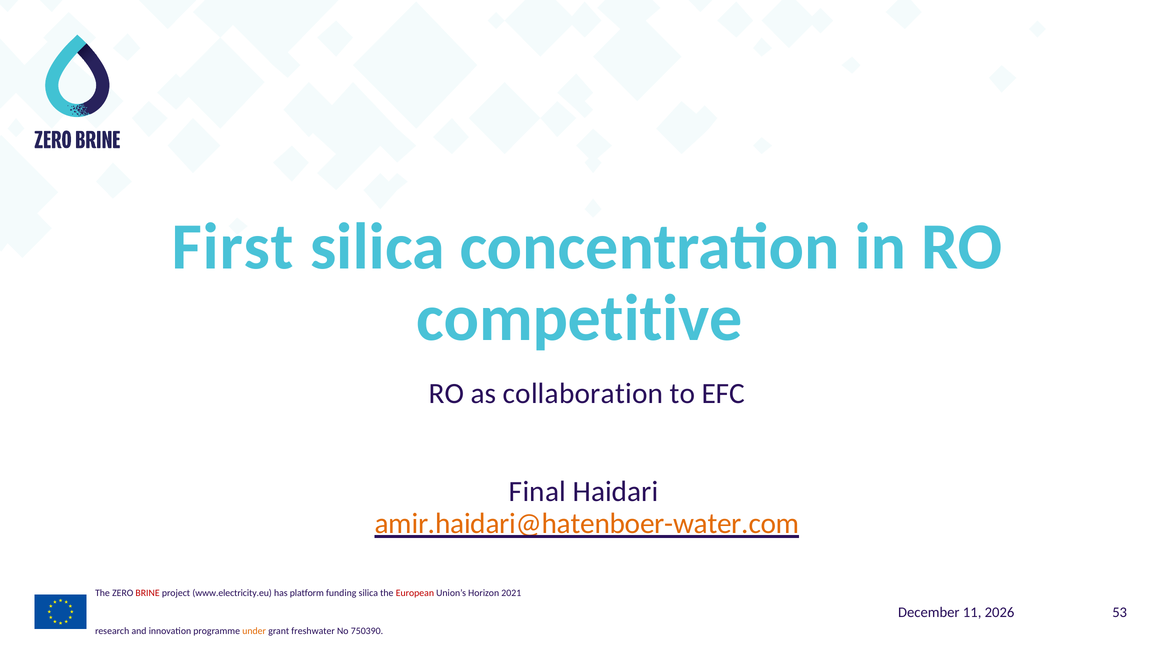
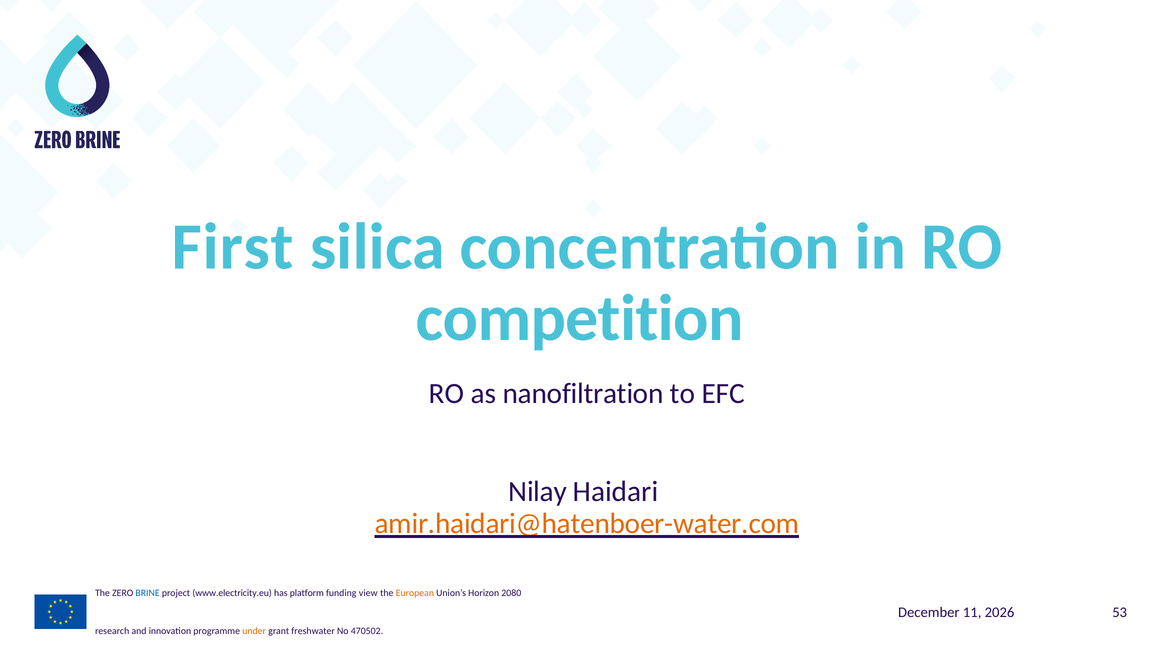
competitive: competitive -> competition (580, 319)
collaboration: collaboration -> nanofiltration (583, 394)
Final: Final -> Nilay (538, 492)
BRINE colour: red -> blue (148, 593)
funding silica: silica -> view (368, 593)
European colour: red -> orange (415, 593)
2021: 2021 -> 2080 (511, 593)
750390: 750390 -> 470502 (367, 632)
